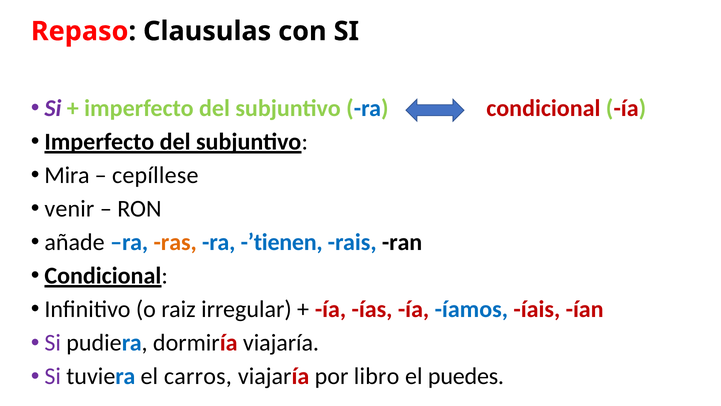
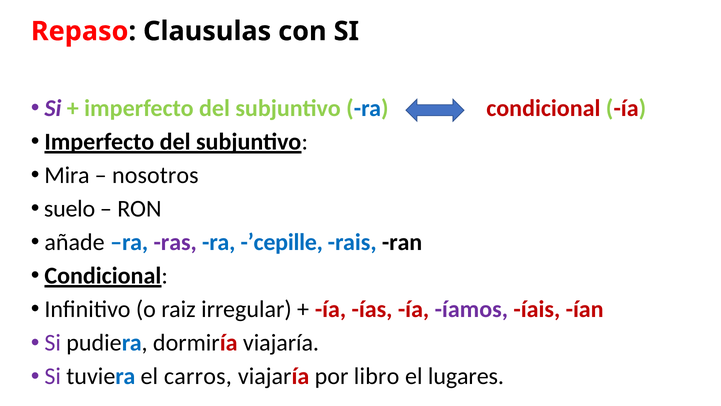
cepíllese: cepíllese -> nosotros (155, 175)
venir: venir -> suelo (70, 209)
ras colour: orange -> purple (175, 242)
-’tienen: -’tienen -> -’cepille (282, 242)
íamos colour: blue -> purple (471, 309)
puedes: puedes -> lugares (466, 376)
